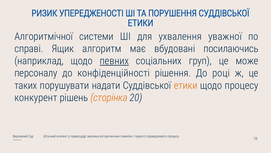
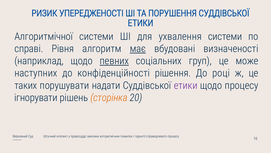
ухвалення уважної: уважної -> системи (225, 36)
Ящик: Ящик -> Рівня (63, 49)
має underline: none -> present (138, 49)
посилаючись: посилаючись -> визначеності (231, 49)
персоналу: персоналу -> наступних (36, 73)
етики colour: orange -> purple (186, 85)
конкурент: конкурент -> ігнорувати (36, 97)
